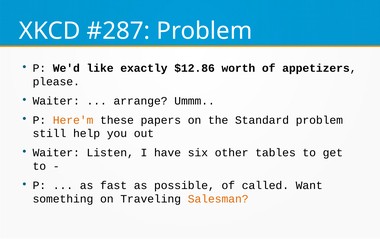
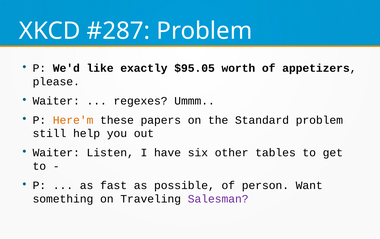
$12.86: $12.86 -> $95.05 (195, 68)
arrange: arrange -> regexes (141, 101)
called: called -> person (265, 186)
Salesman colour: orange -> purple (218, 199)
